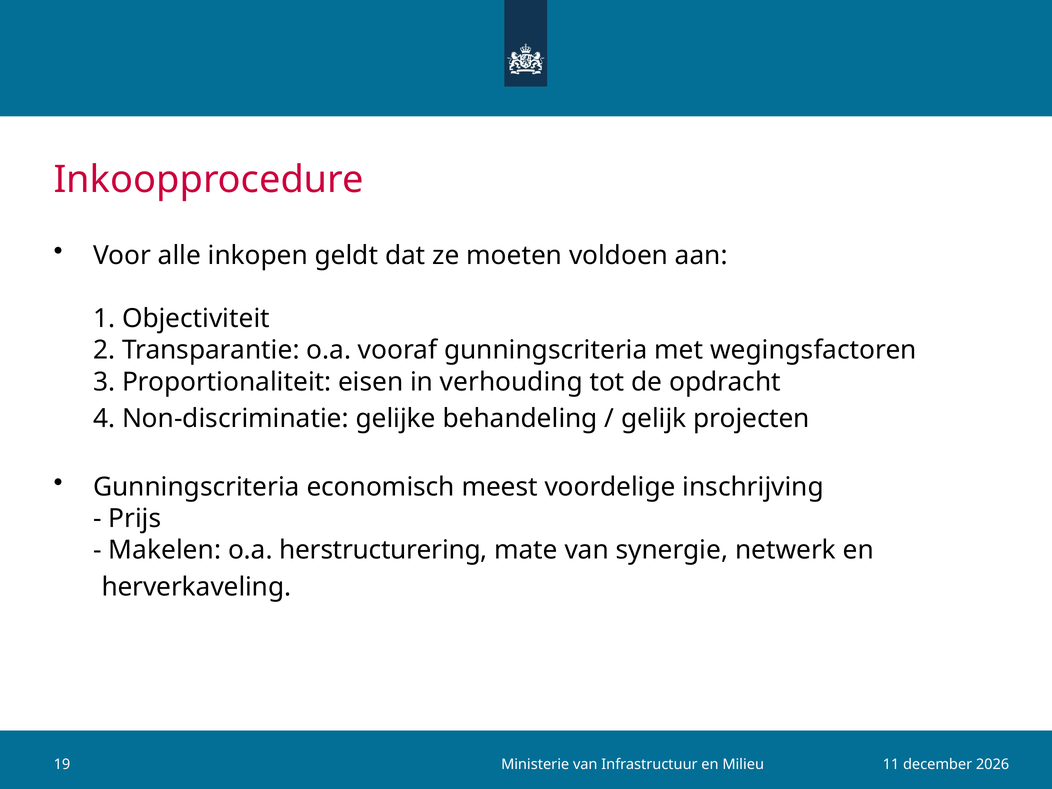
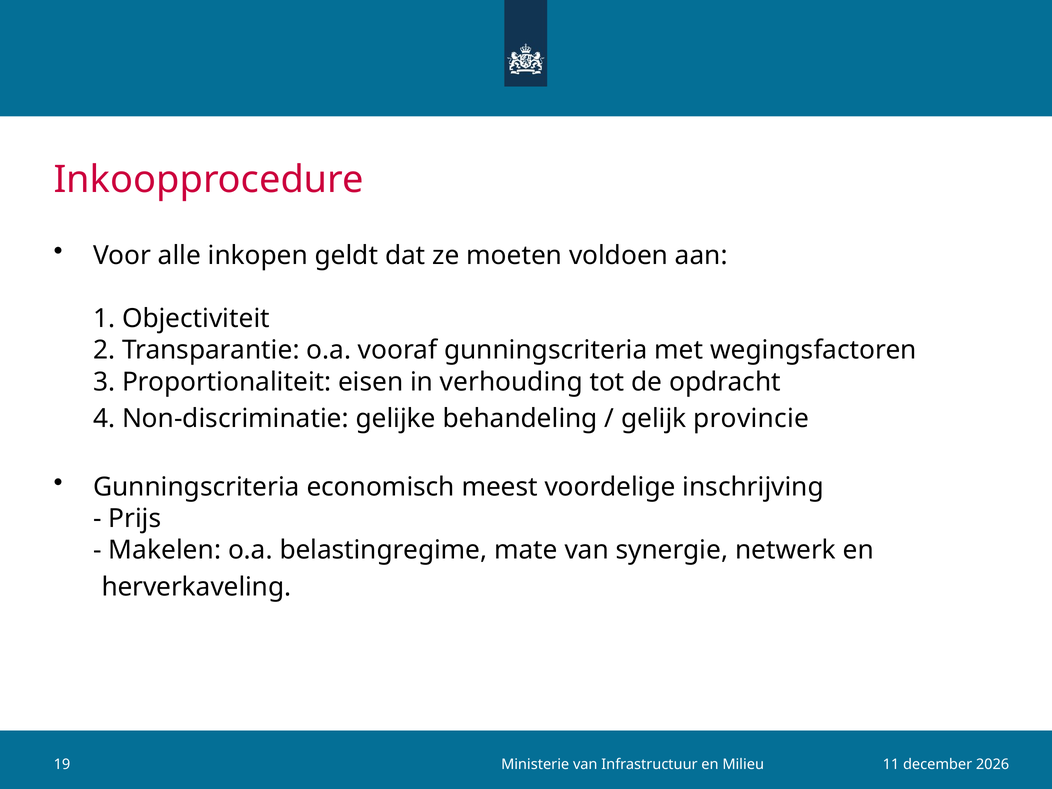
projecten: projecten -> provincie (751, 419)
herstructurering: herstructurering -> belastingregime (383, 550)
